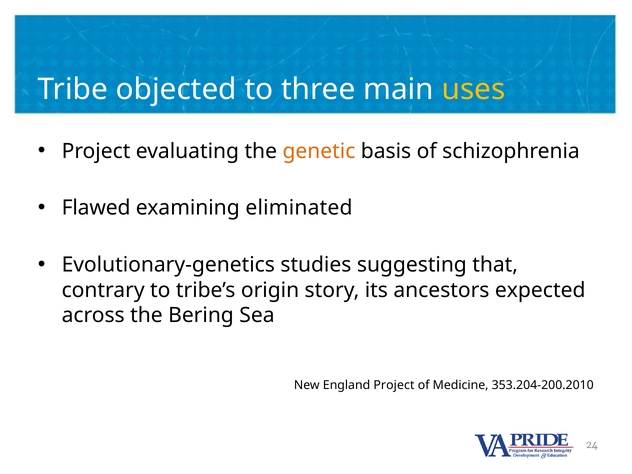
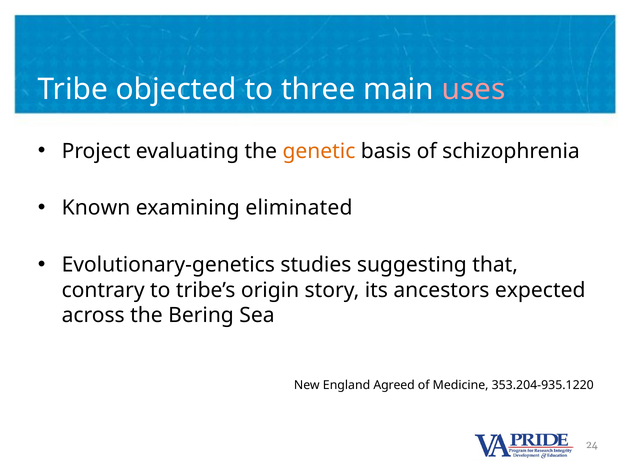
uses colour: yellow -> pink (474, 89)
Flawed: Flawed -> Known (96, 208)
England Project: Project -> Agreed (394, 385)
353.204-200.2010: 353.204-200.2010 -> 353.204-935.1220 (543, 385)
